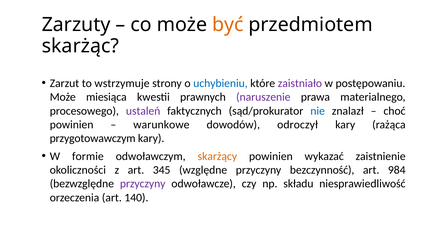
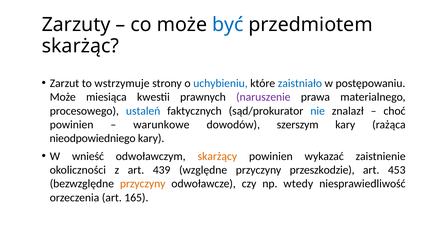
być colour: orange -> blue (228, 25)
zaistniało colour: purple -> blue (300, 83)
ustaleń colour: purple -> blue (143, 111)
odroczył: odroczył -> szerszym (298, 125)
przygotowawczym: przygotowawczym -> nieodpowiedniego (93, 138)
formie: formie -> wnieść (88, 156)
345: 345 -> 439 (162, 170)
bezczynność: bezczynność -> przeszkodzie (322, 170)
984: 984 -> 453 (397, 170)
przyczyny colour: purple -> orange (143, 184)
składu: składu -> wtedy (298, 184)
140: 140 -> 165 (136, 197)
